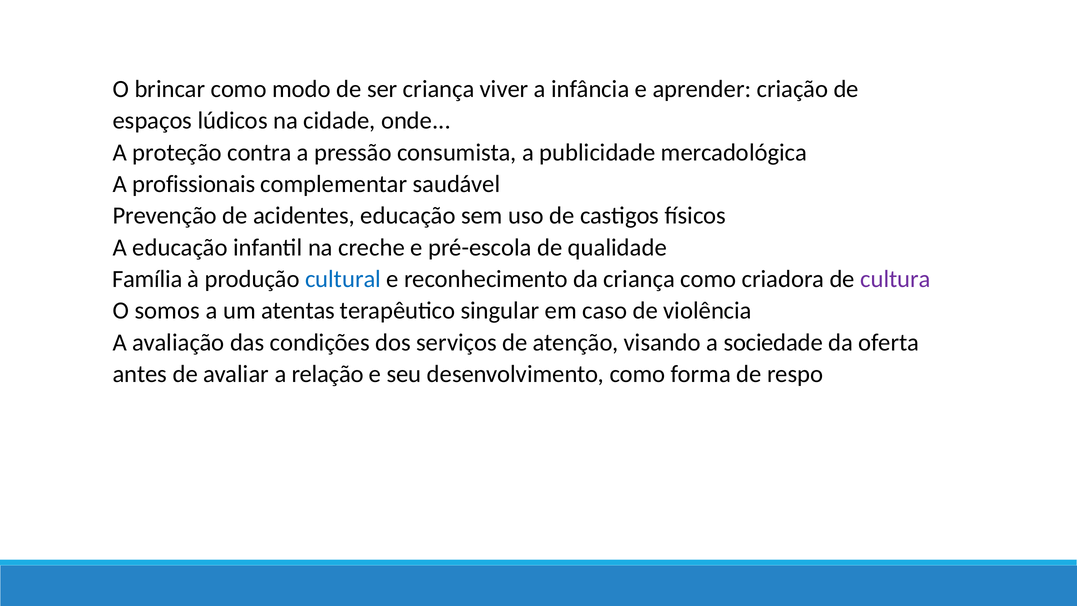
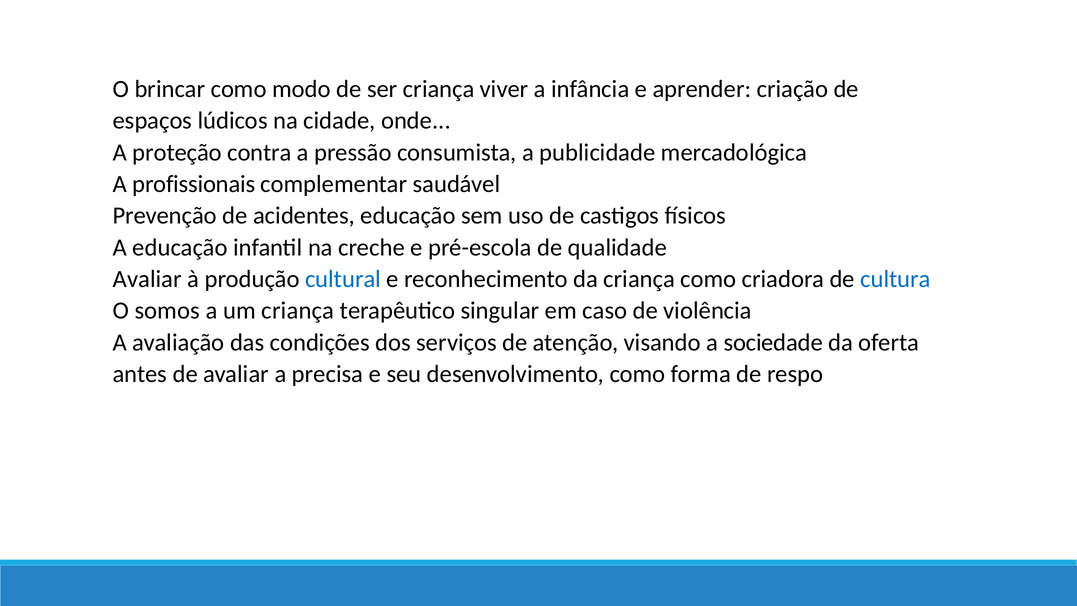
Família: Família -> Avaliar (147, 279)
cultura colour: purple -> blue (895, 279)
um atentas: atentas -> criança (298, 311)
relação: relação -> precisa (327, 374)
